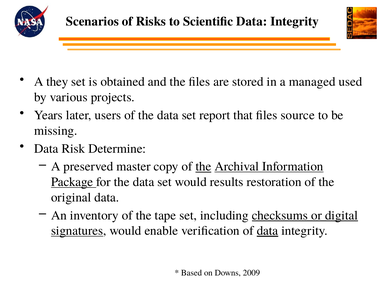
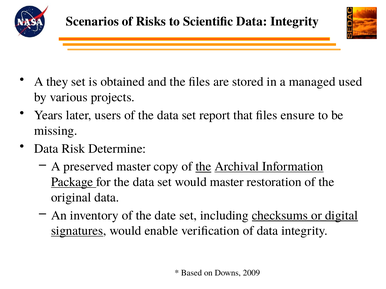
source: source -> ensure (298, 115)
would results: results -> master (227, 182)
tape: tape -> date (165, 216)
data underline: present -> none (267, 231)
